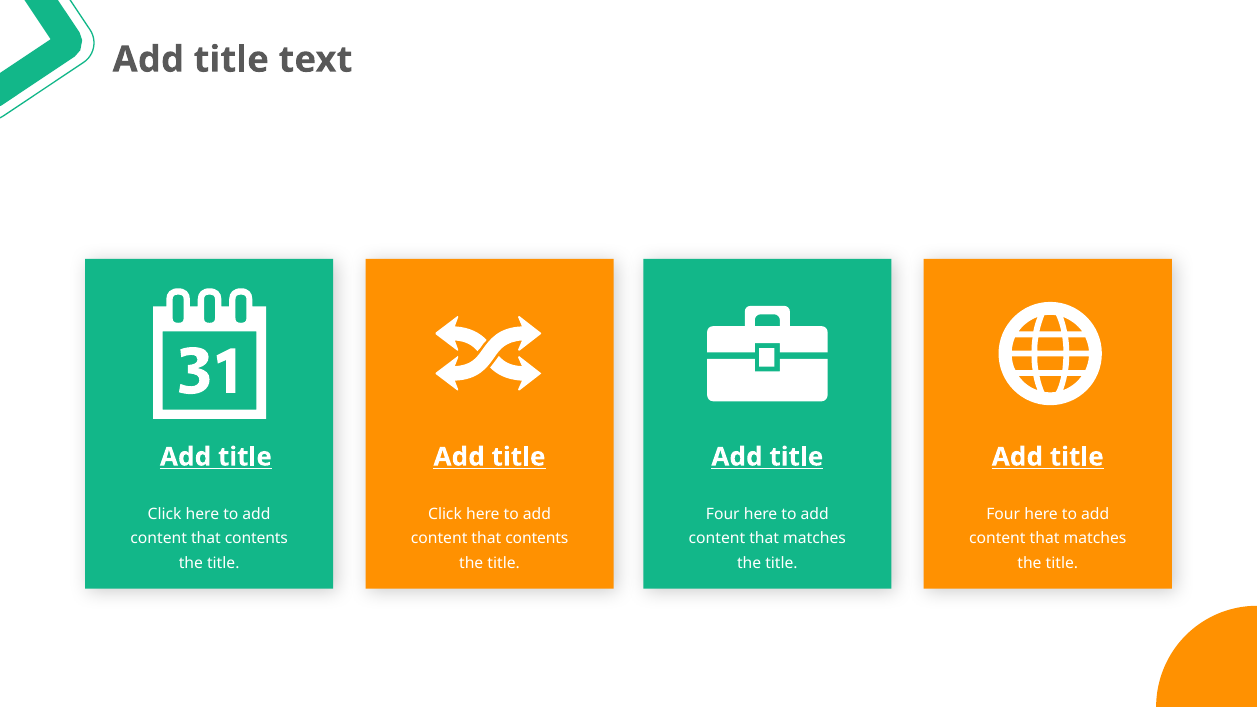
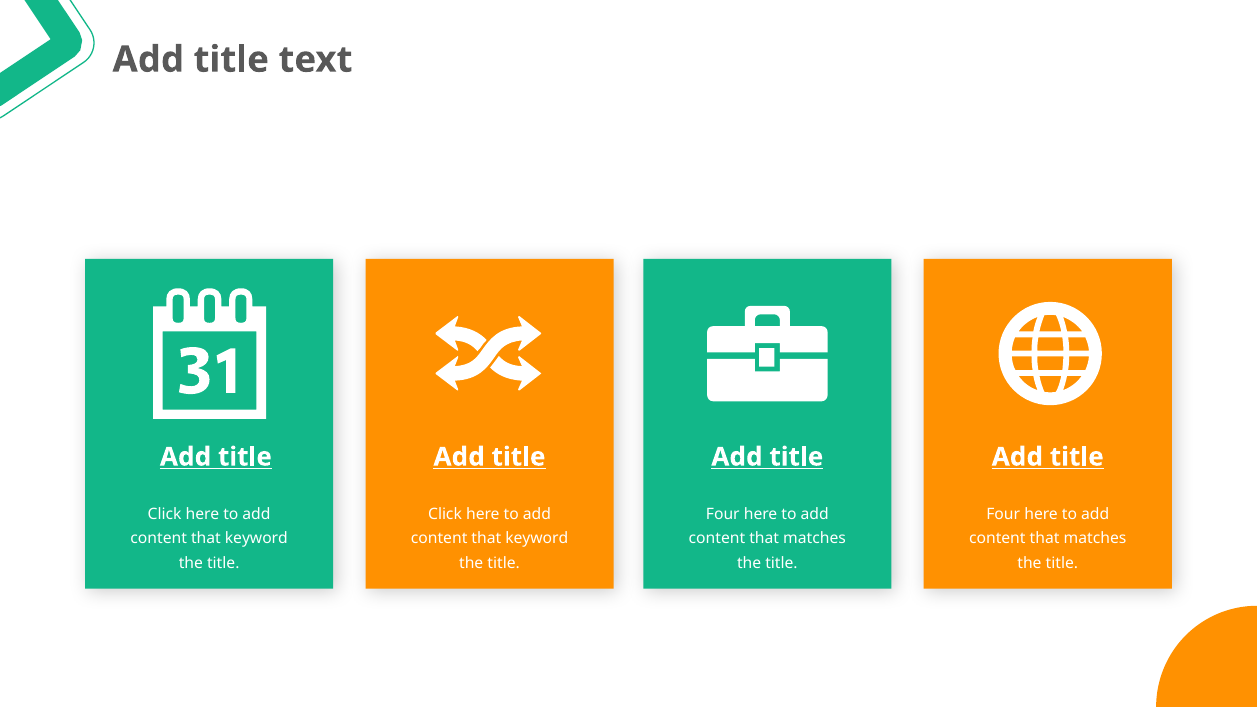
contents: contents -> keyword (256, 538)
contents: contents -> keyword (537, 538)
